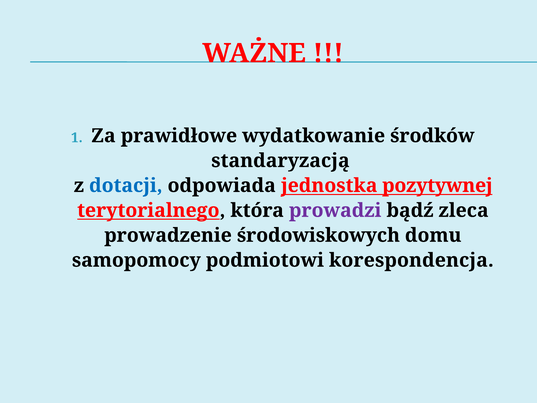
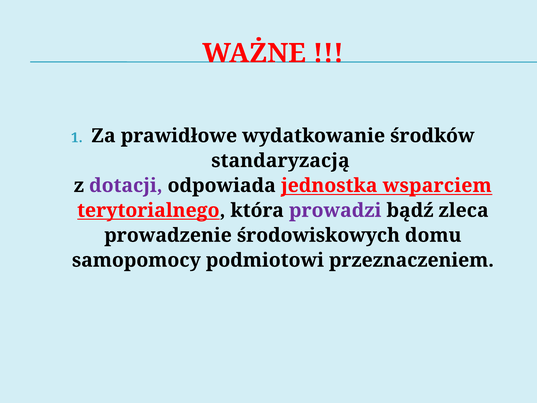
dotacji colour: blue -> purple (126, 185)
pozytywnej: pozytywnej -> wsparciem (437, 185)
korespondencja: korespondencja -> przeznaczeniem (411, 260)
